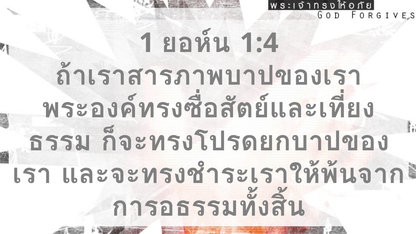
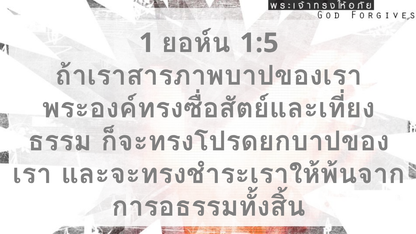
1:4: 1:4 -> 1:5 (259, 43)
